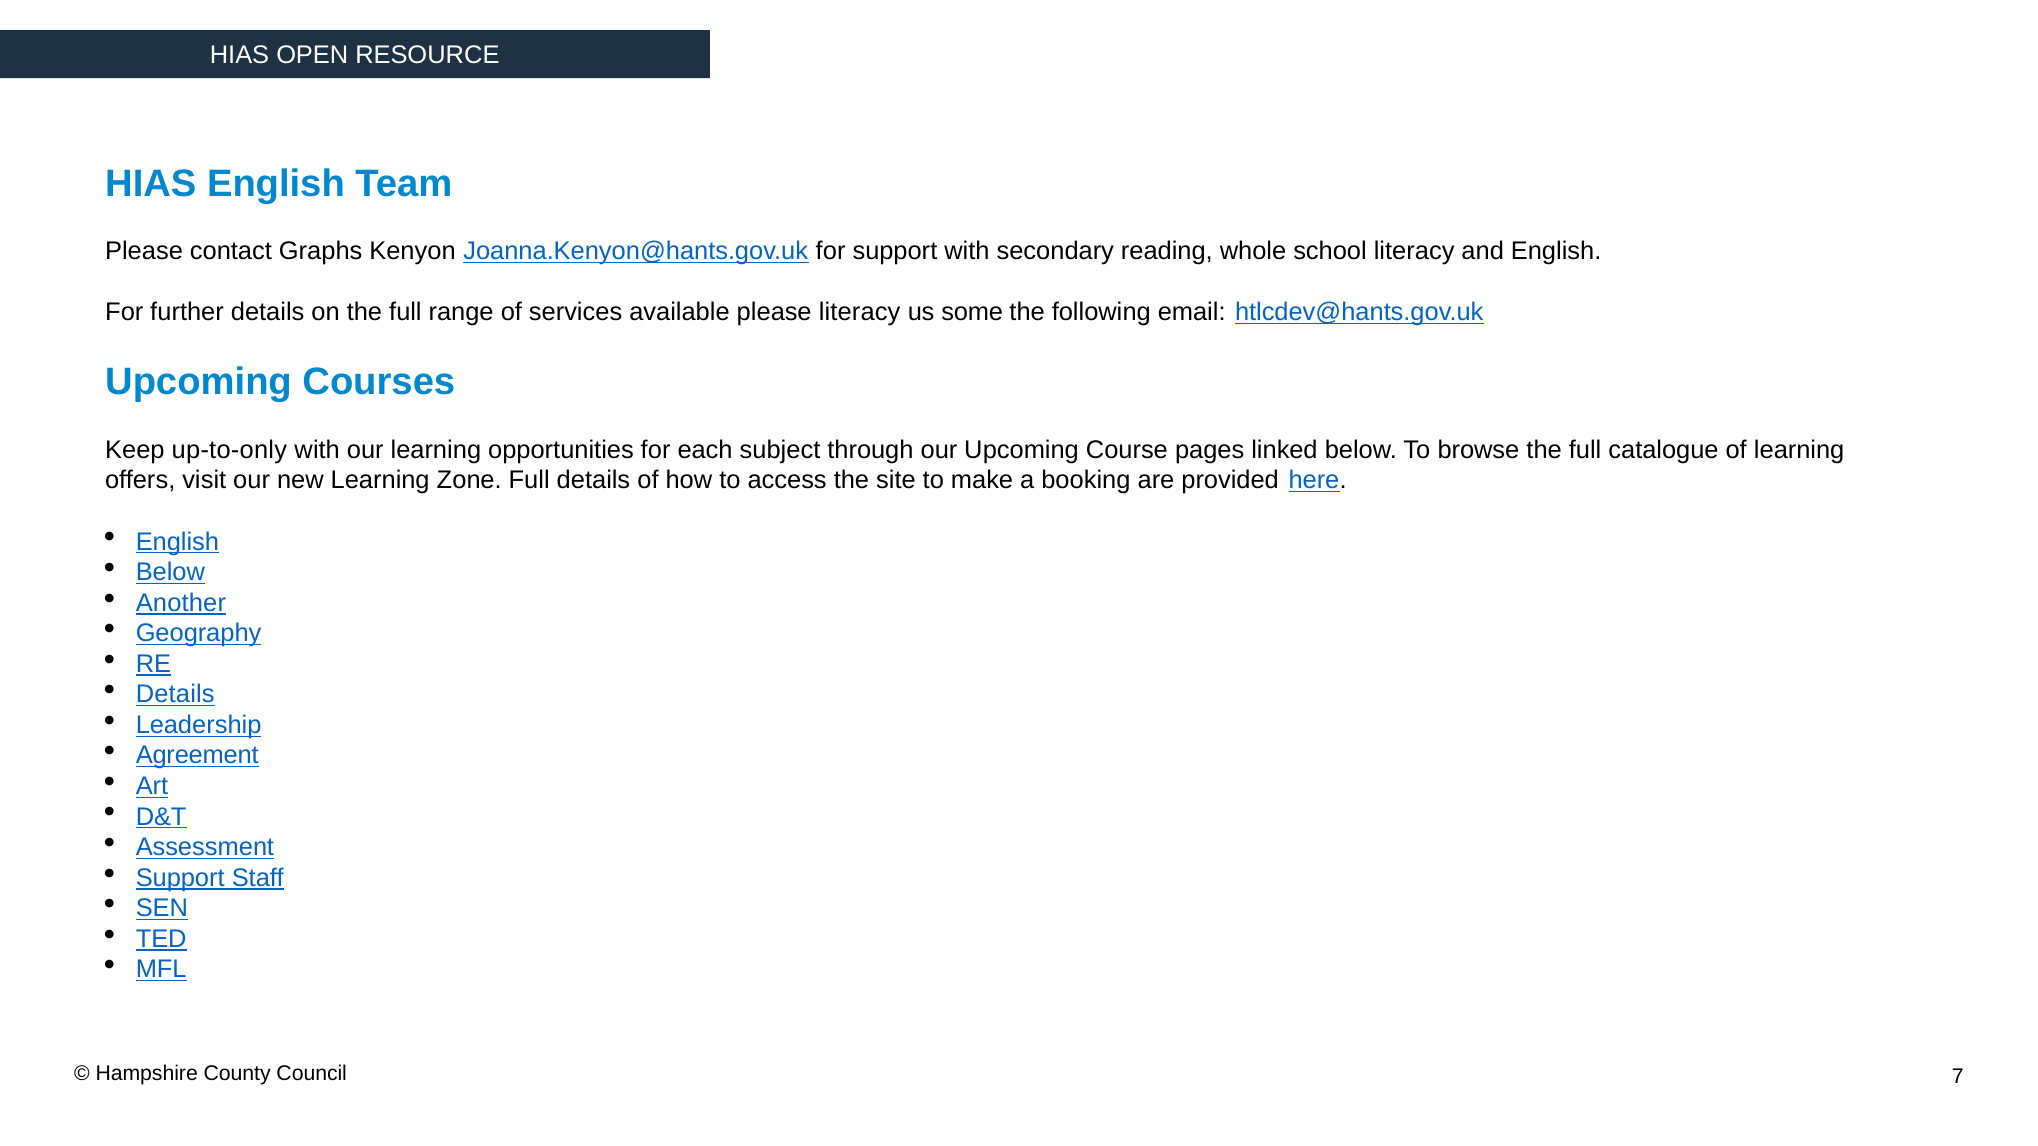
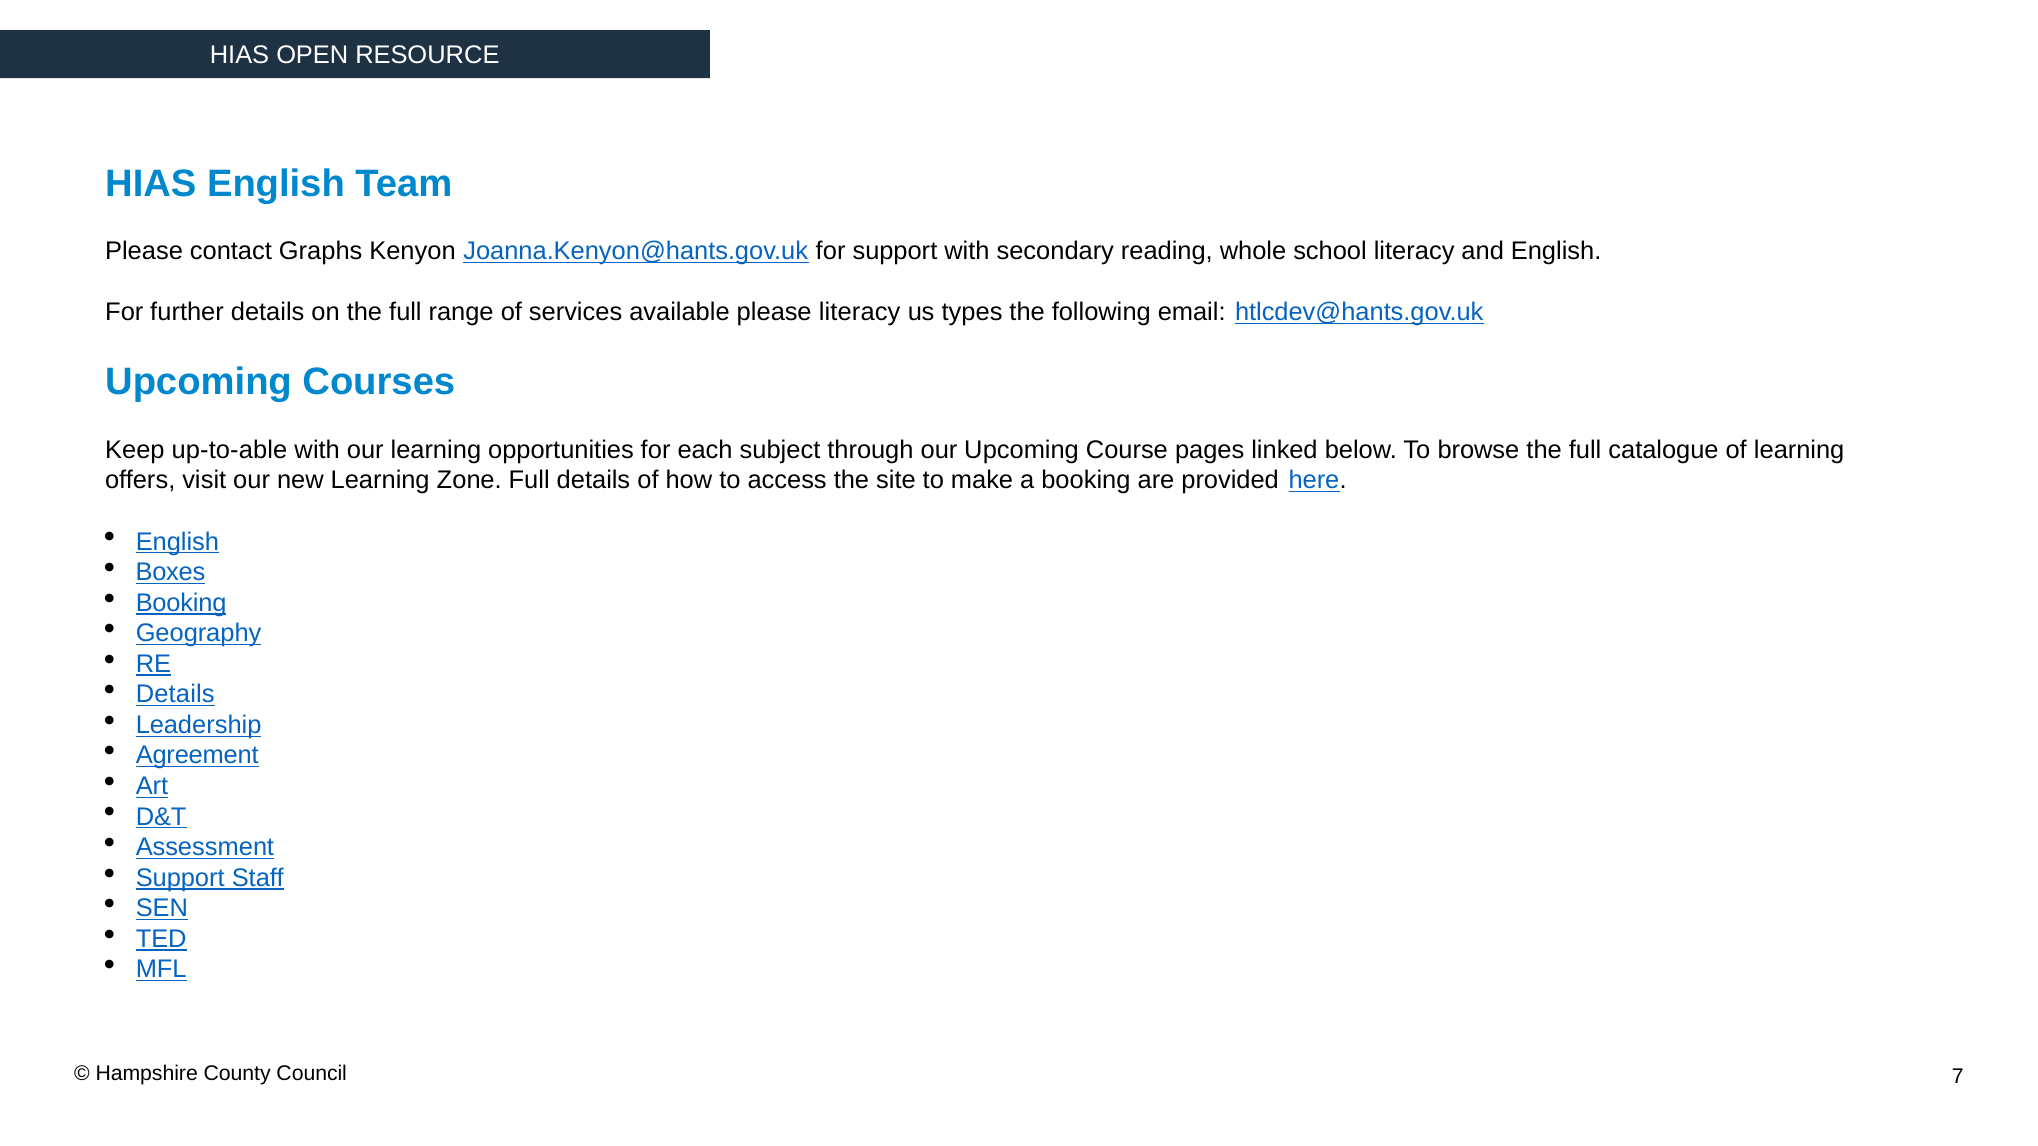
some: some -> types (972, 313)
up-to-only: up-to-only -> up-to-able (229, 450)
Below: Below -> Boxes (170, 572)
Another: Another -> Booking (181, 603)
